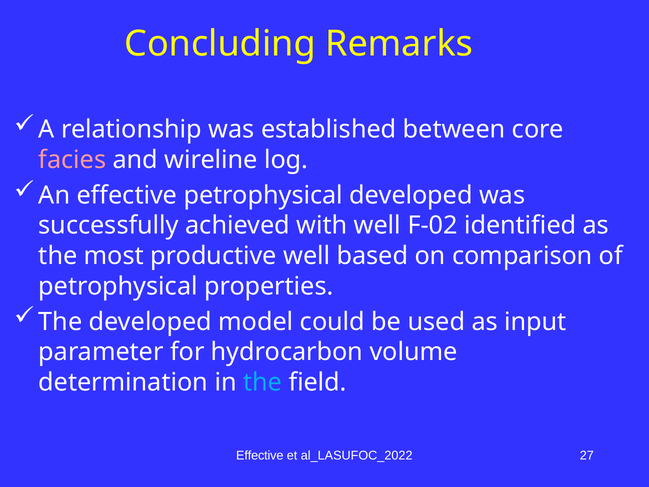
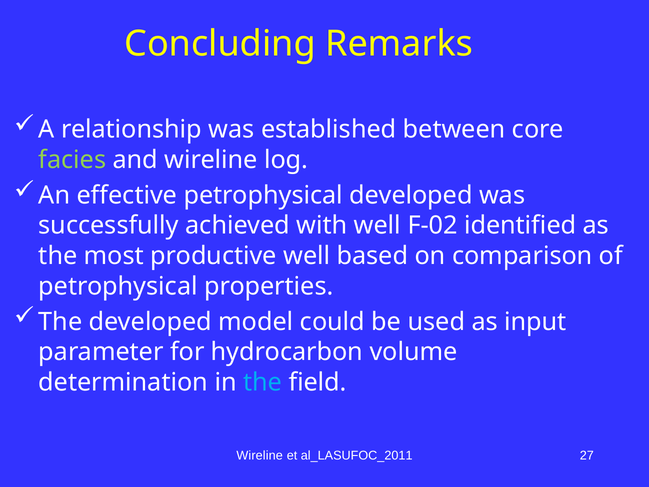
facies colour: pink -> light green (72, 160)
Effective: Effective -> Wireline (260, 455)
al_LASUFOC_2022: al_LASUFOC_2022 -> al_LASUFOC_2011 (357, 455)
